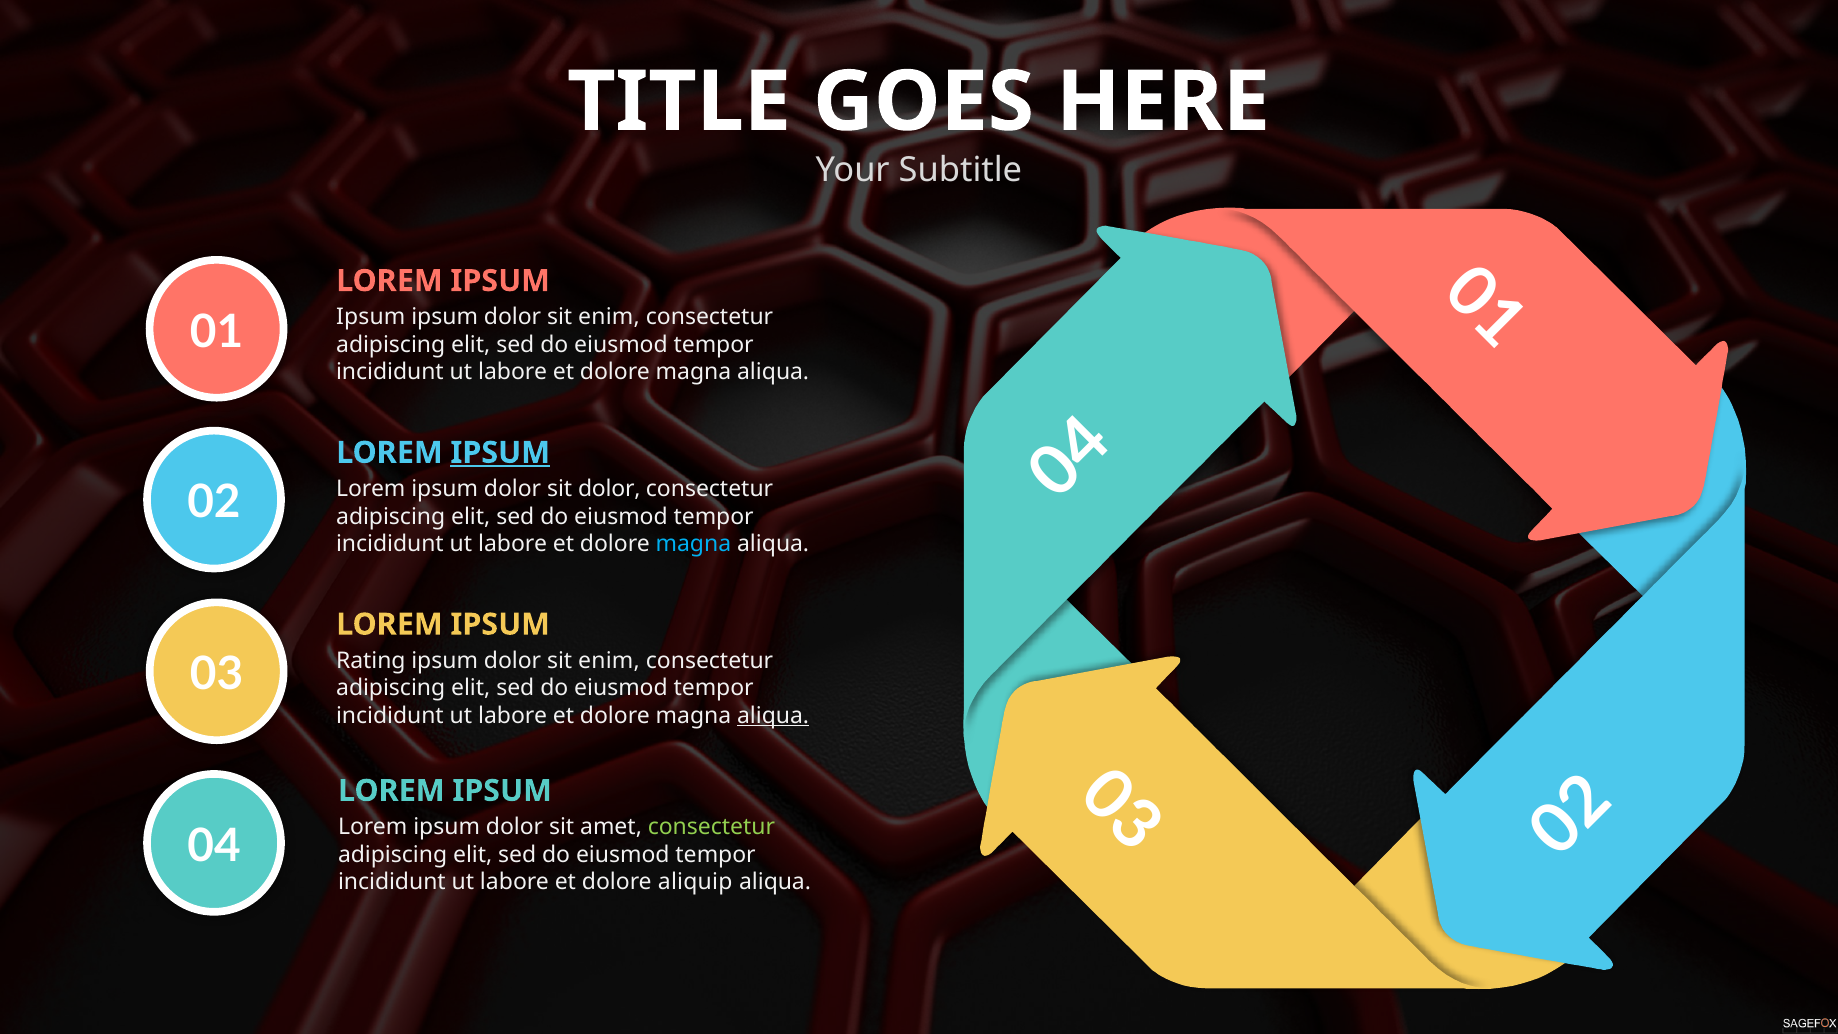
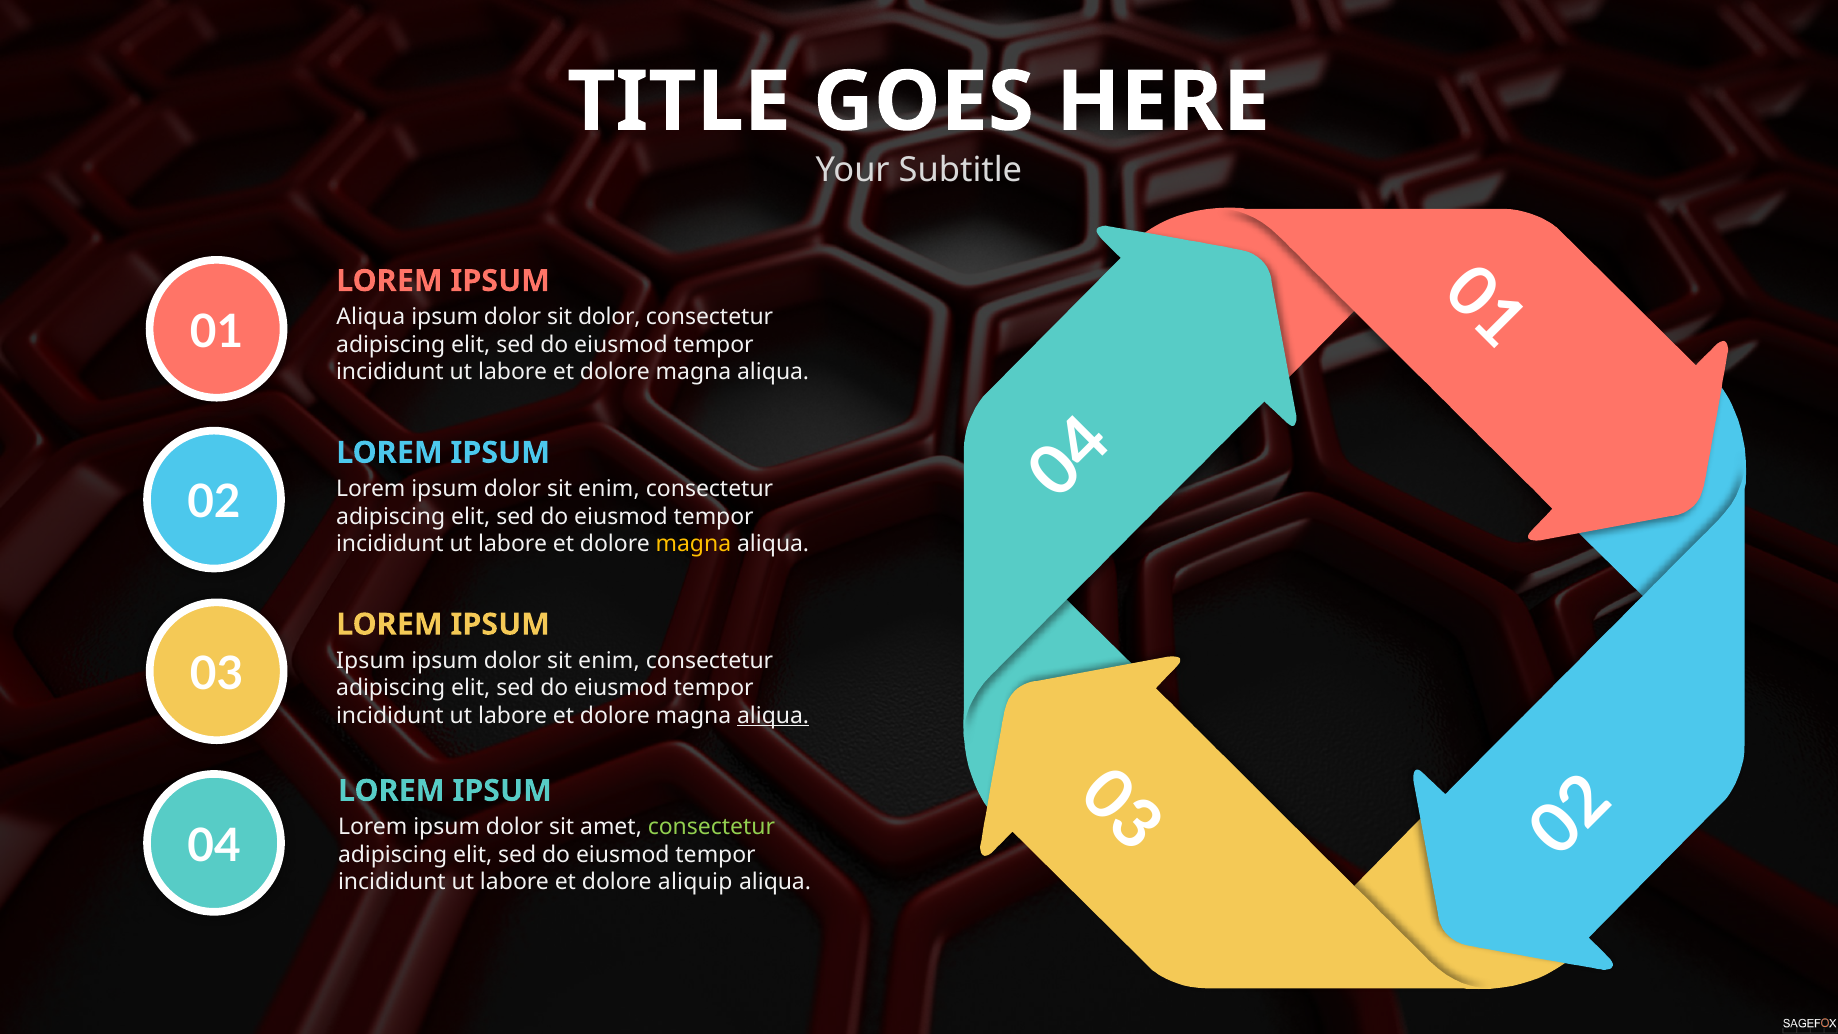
Ipsum: Ipsum -> Aliqua (371, 317)
enim: enim -> dolor (609, 317)
IPSUM underline: present -> none (500, 453)
dolor: dolor -> enim (609, 489)
magna colour: light blue -> yellow (693, 544)
Rating: Rating -> Ipsum (371, 661)
